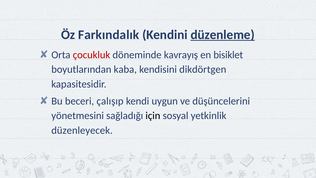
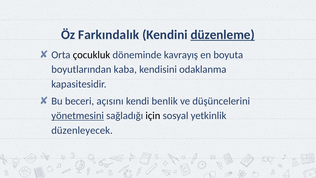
çocukluk colour: red -> black (91, 55)
bisiklet: bisiklet -> boyuta (228, 55)
dikdörtgen: dikdörtgen -> odaklanma (203, 69)
çalışıp: çalışıp -> açısını (110, 101)
uygun: uygun -> benlik (165, 101)
yönetmesini underline: none -> present (78, 116)
